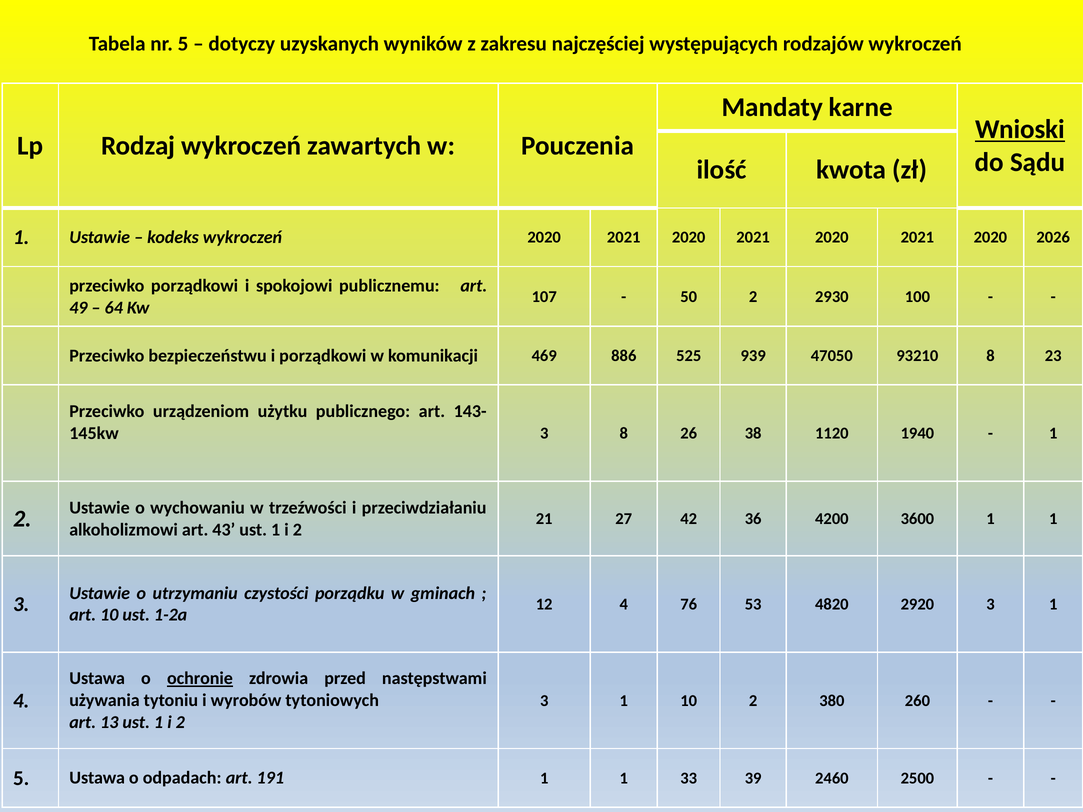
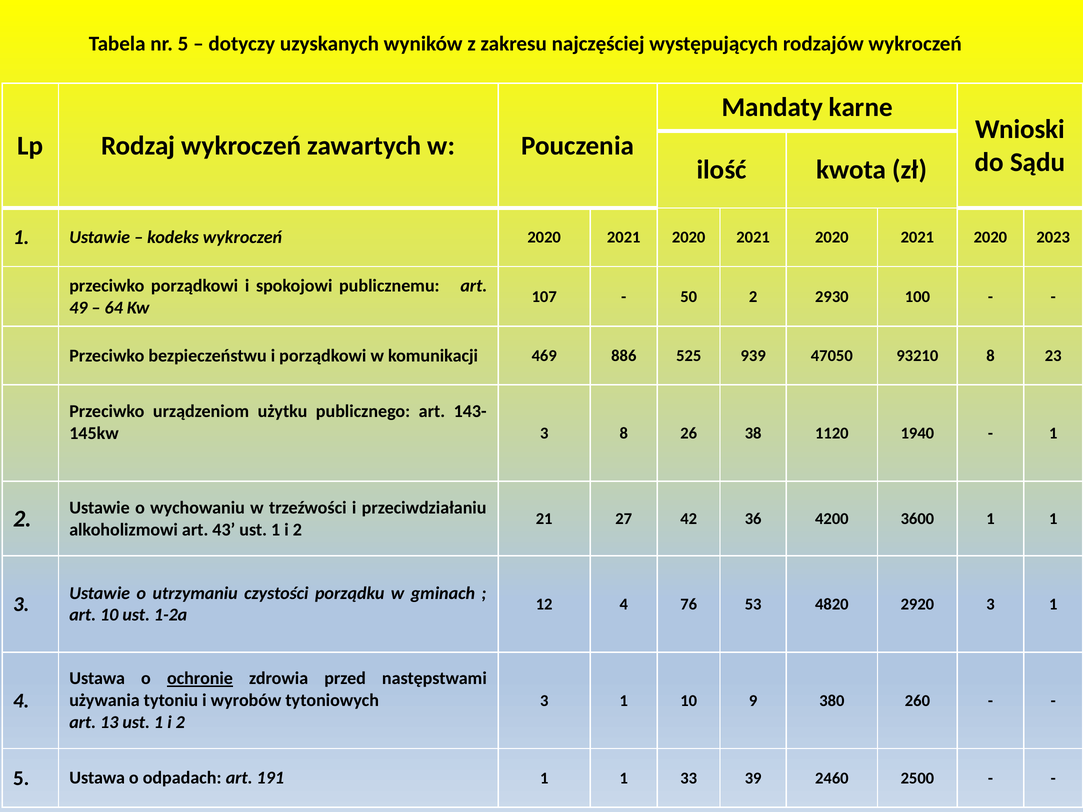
Wnioski underline: present -> none (1020, 130)
2026: 2026 -> 2023 (1053, 238)
10 2: 2 -> 9 (753, 701)
